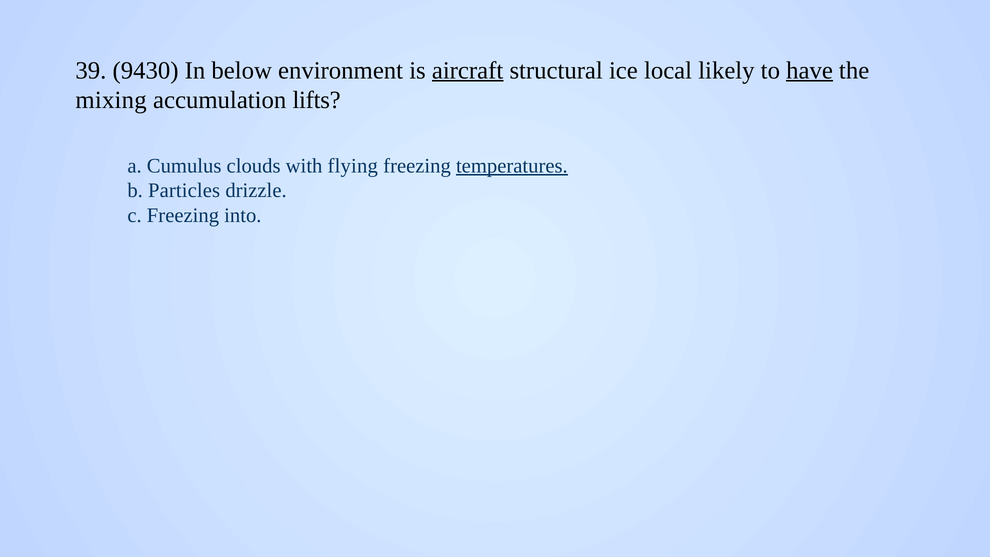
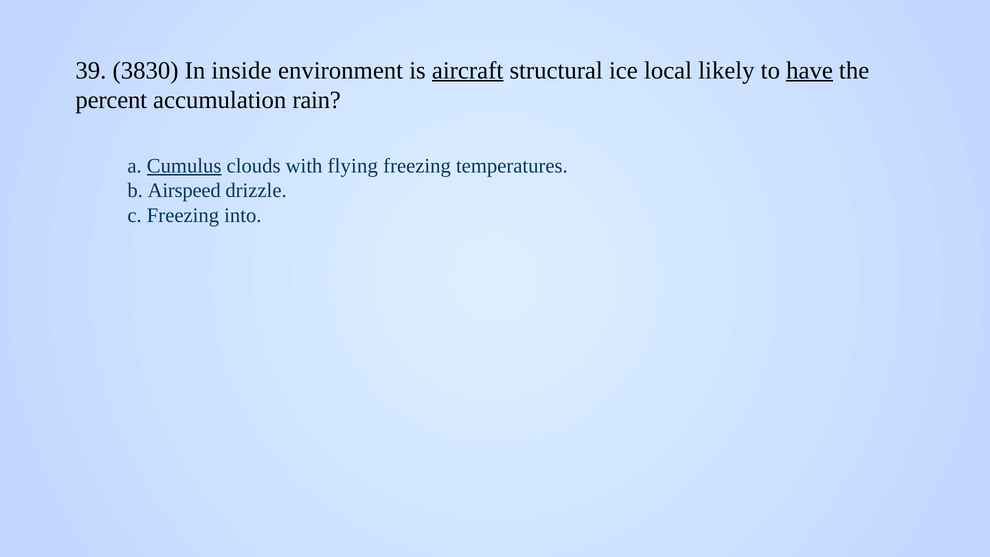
9430: 9430 -> 3830 (146, 70)
below: below -> inside (242, 70)
mixing: mixing -> percent (111, 100)
lifts: lifts -> rain (317, 100)
Cumulus underline: none -> present (184, 166)
temperatures underline: present -> none (512, 166)
Particles: Particles -> Airspeed (184, 191)
